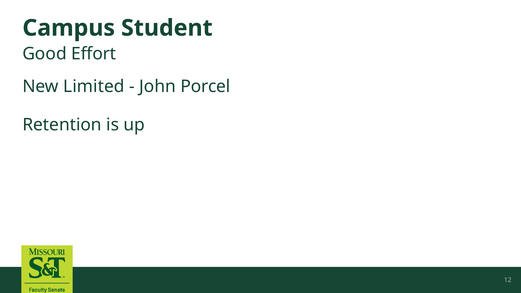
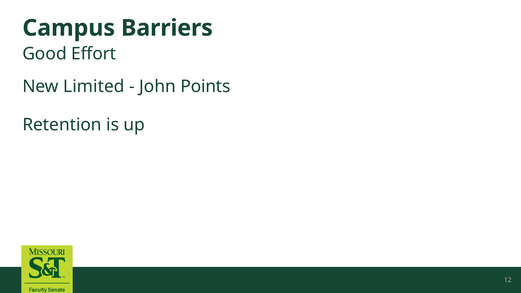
Student: Student -> Barriers (167, 28)
Porcel: Porcel -> Points (205, 87)
